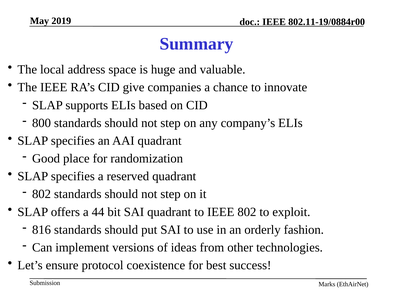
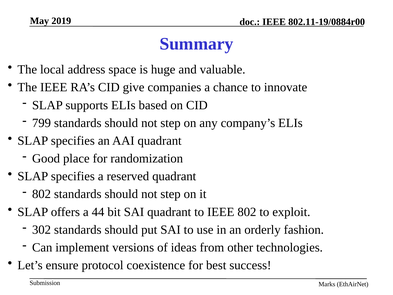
800: 800 -> 799 (42, 123)
816: 816 -> 302 (42, 229)
